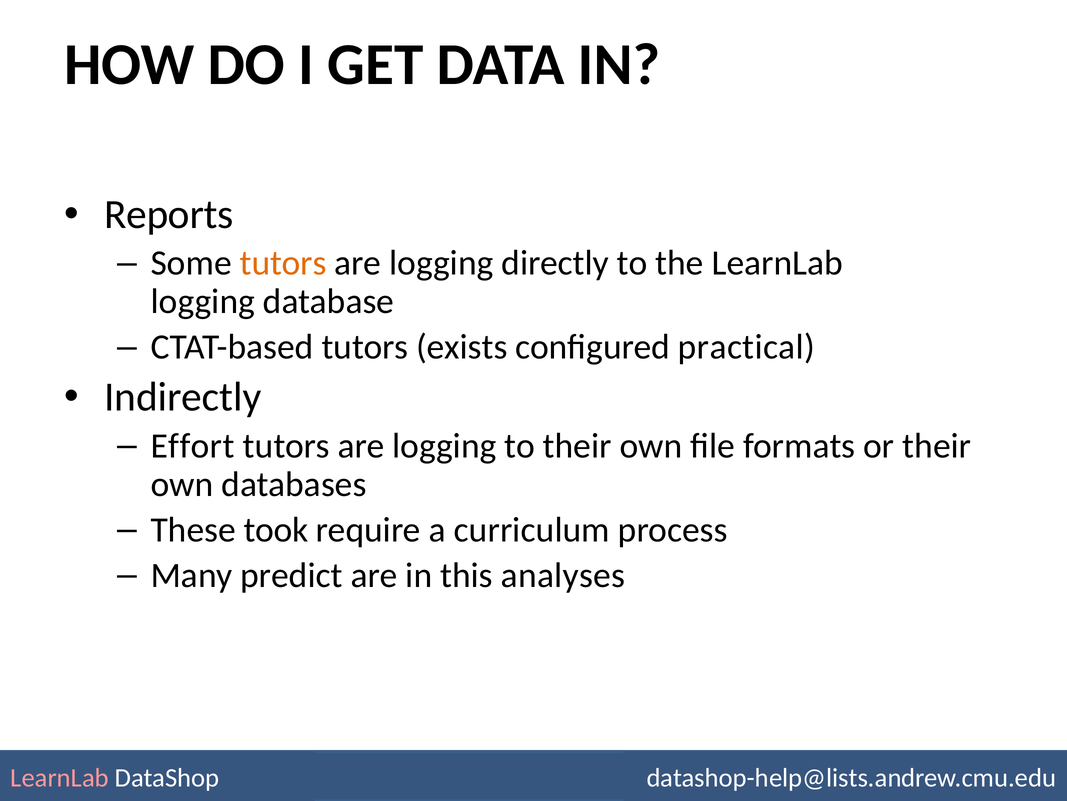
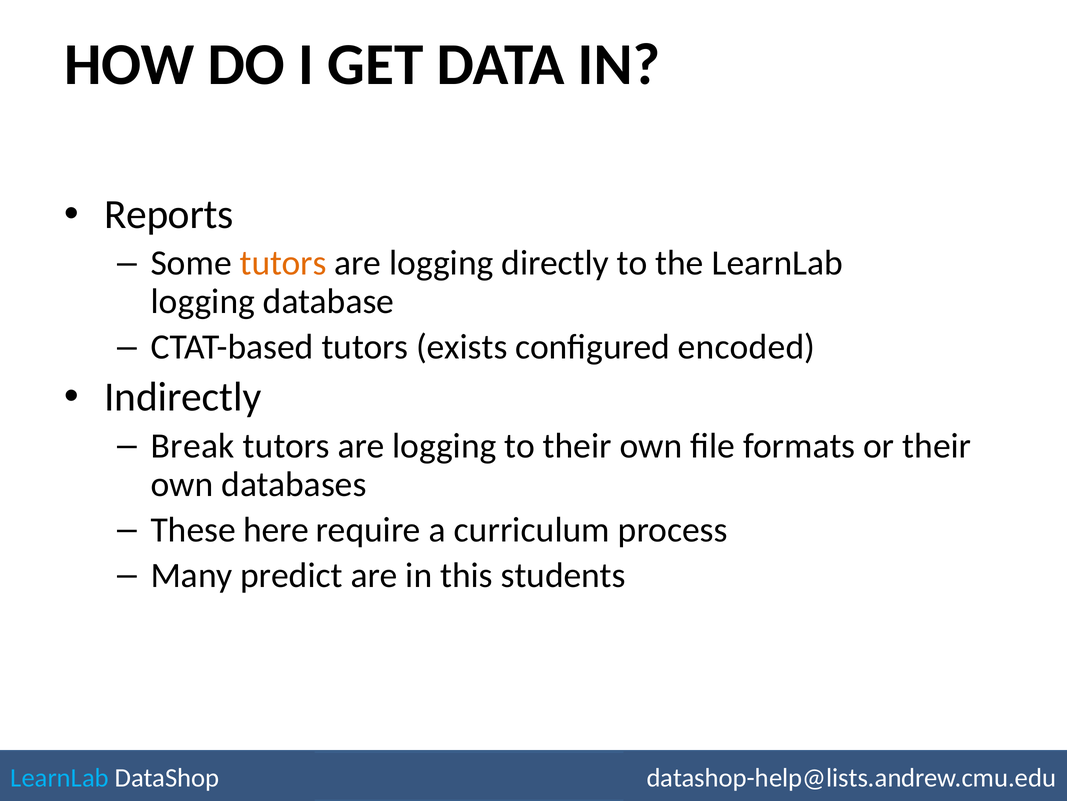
practical: practical -> encoded (747, 347)
Effort: Effort -> Break (193, 446)
took: took -> here (276, 529)
analyses: analyses -> students (563, 575)
LearnLab colour: pink -> light blue (60, 777)
